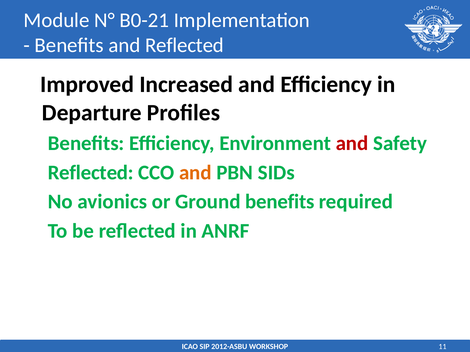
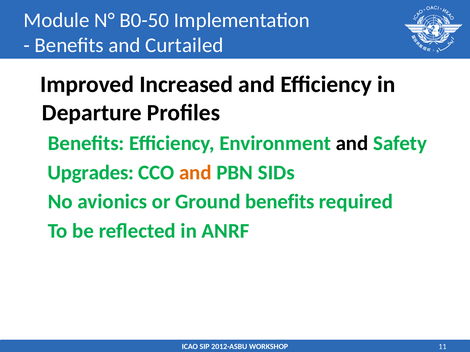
B0-21: B0-21 -> B0-50 (144, 20)
and Reflected: Reflected -> Curtailed (184, 45)
and colour: red -> black (352, 144)
Reflected: Reflected -> Upgrades (91, 173)
